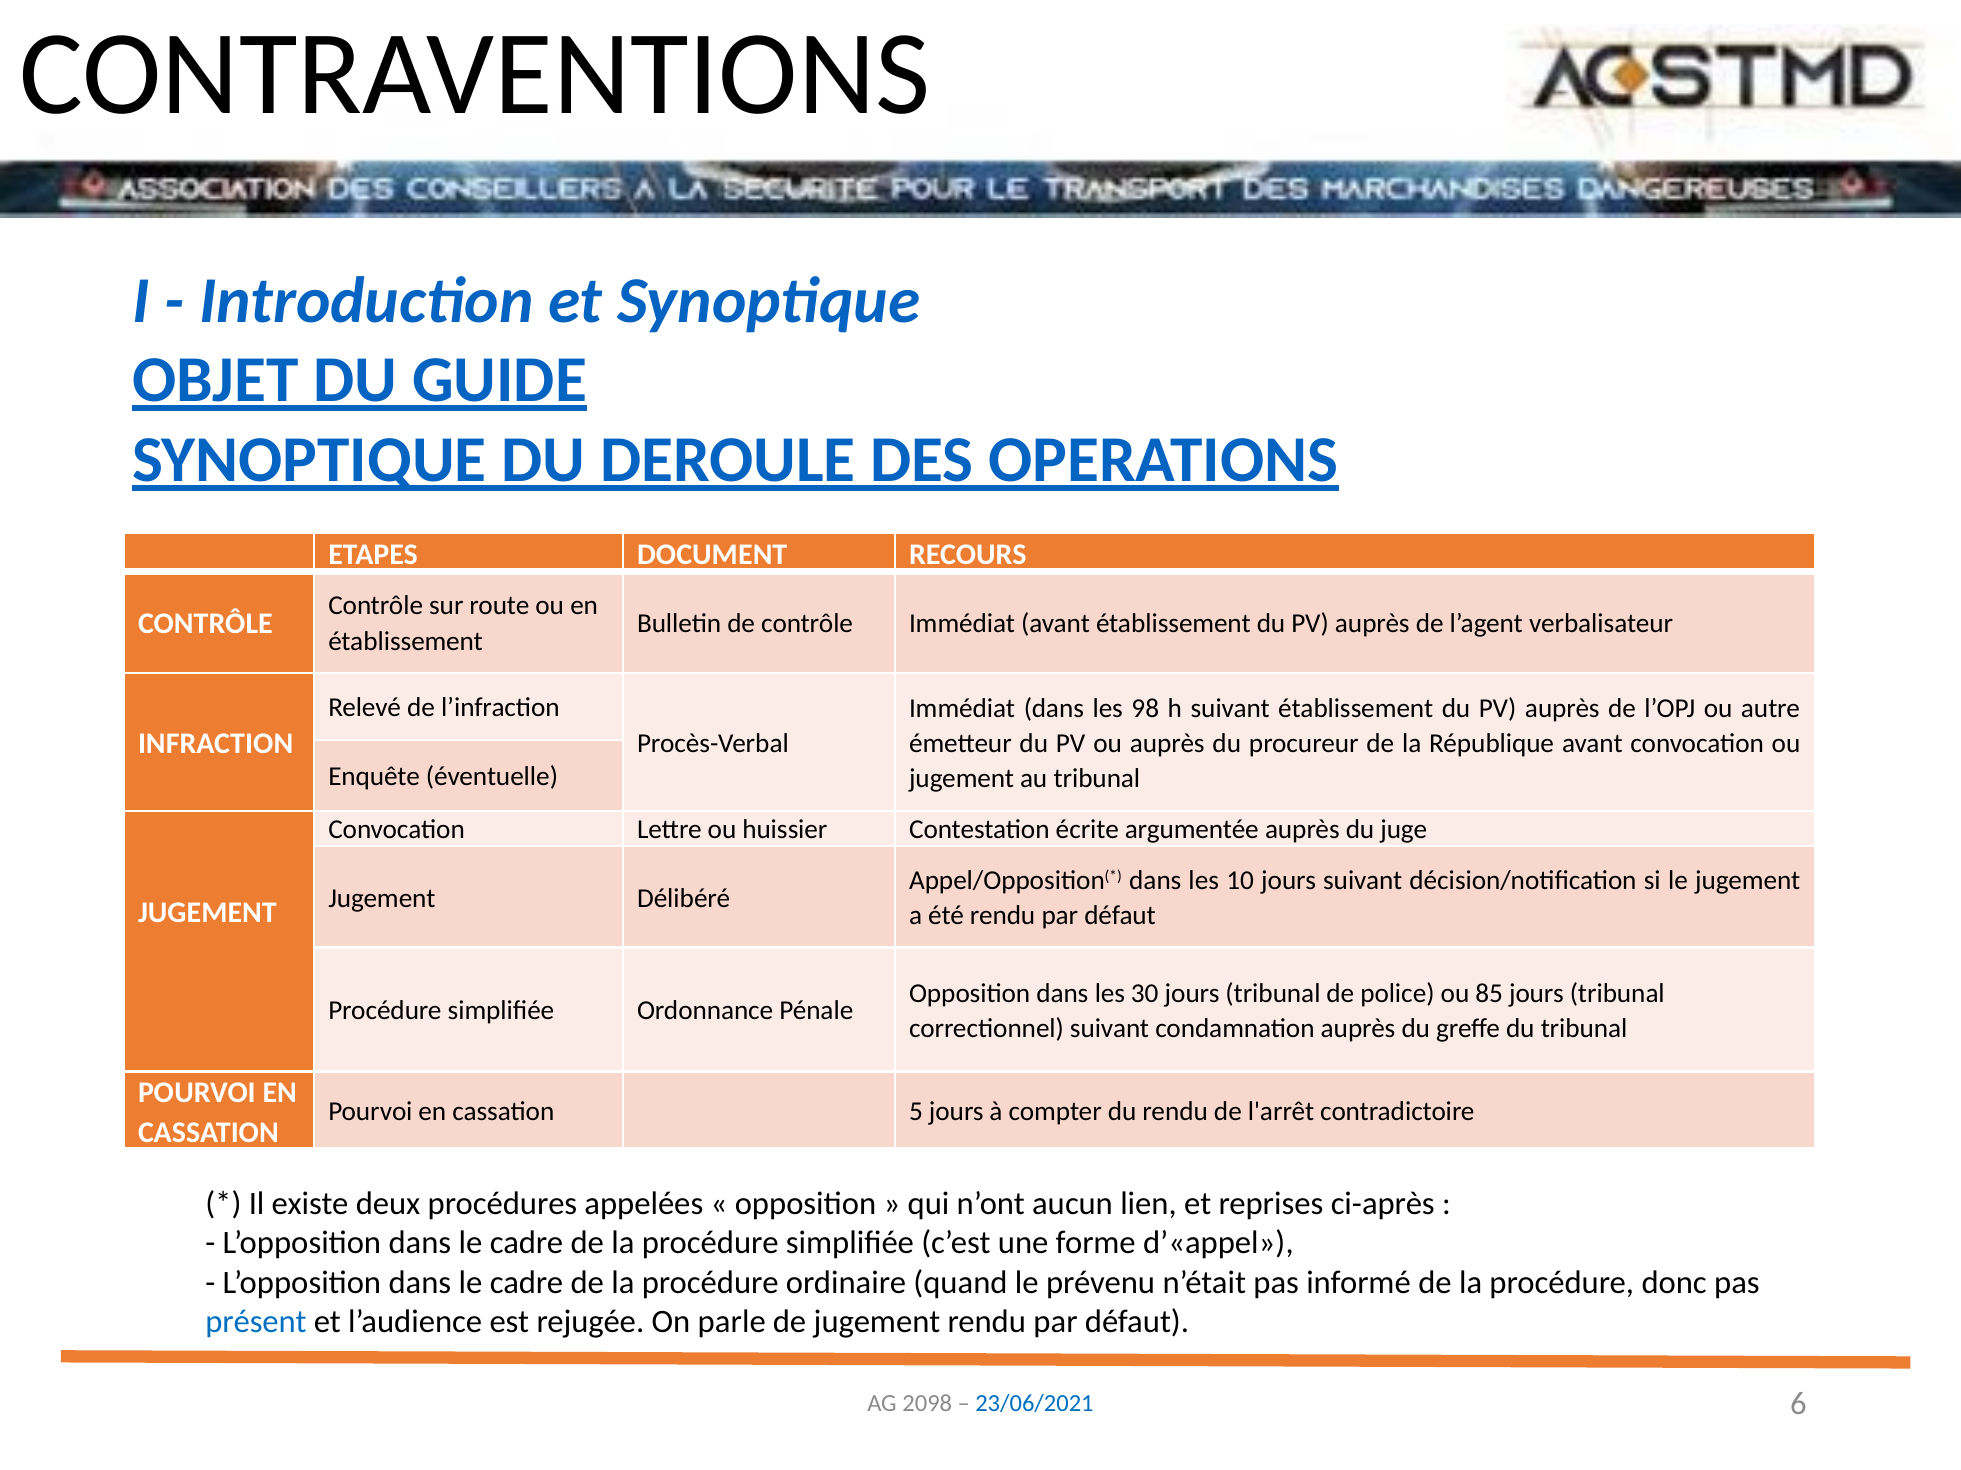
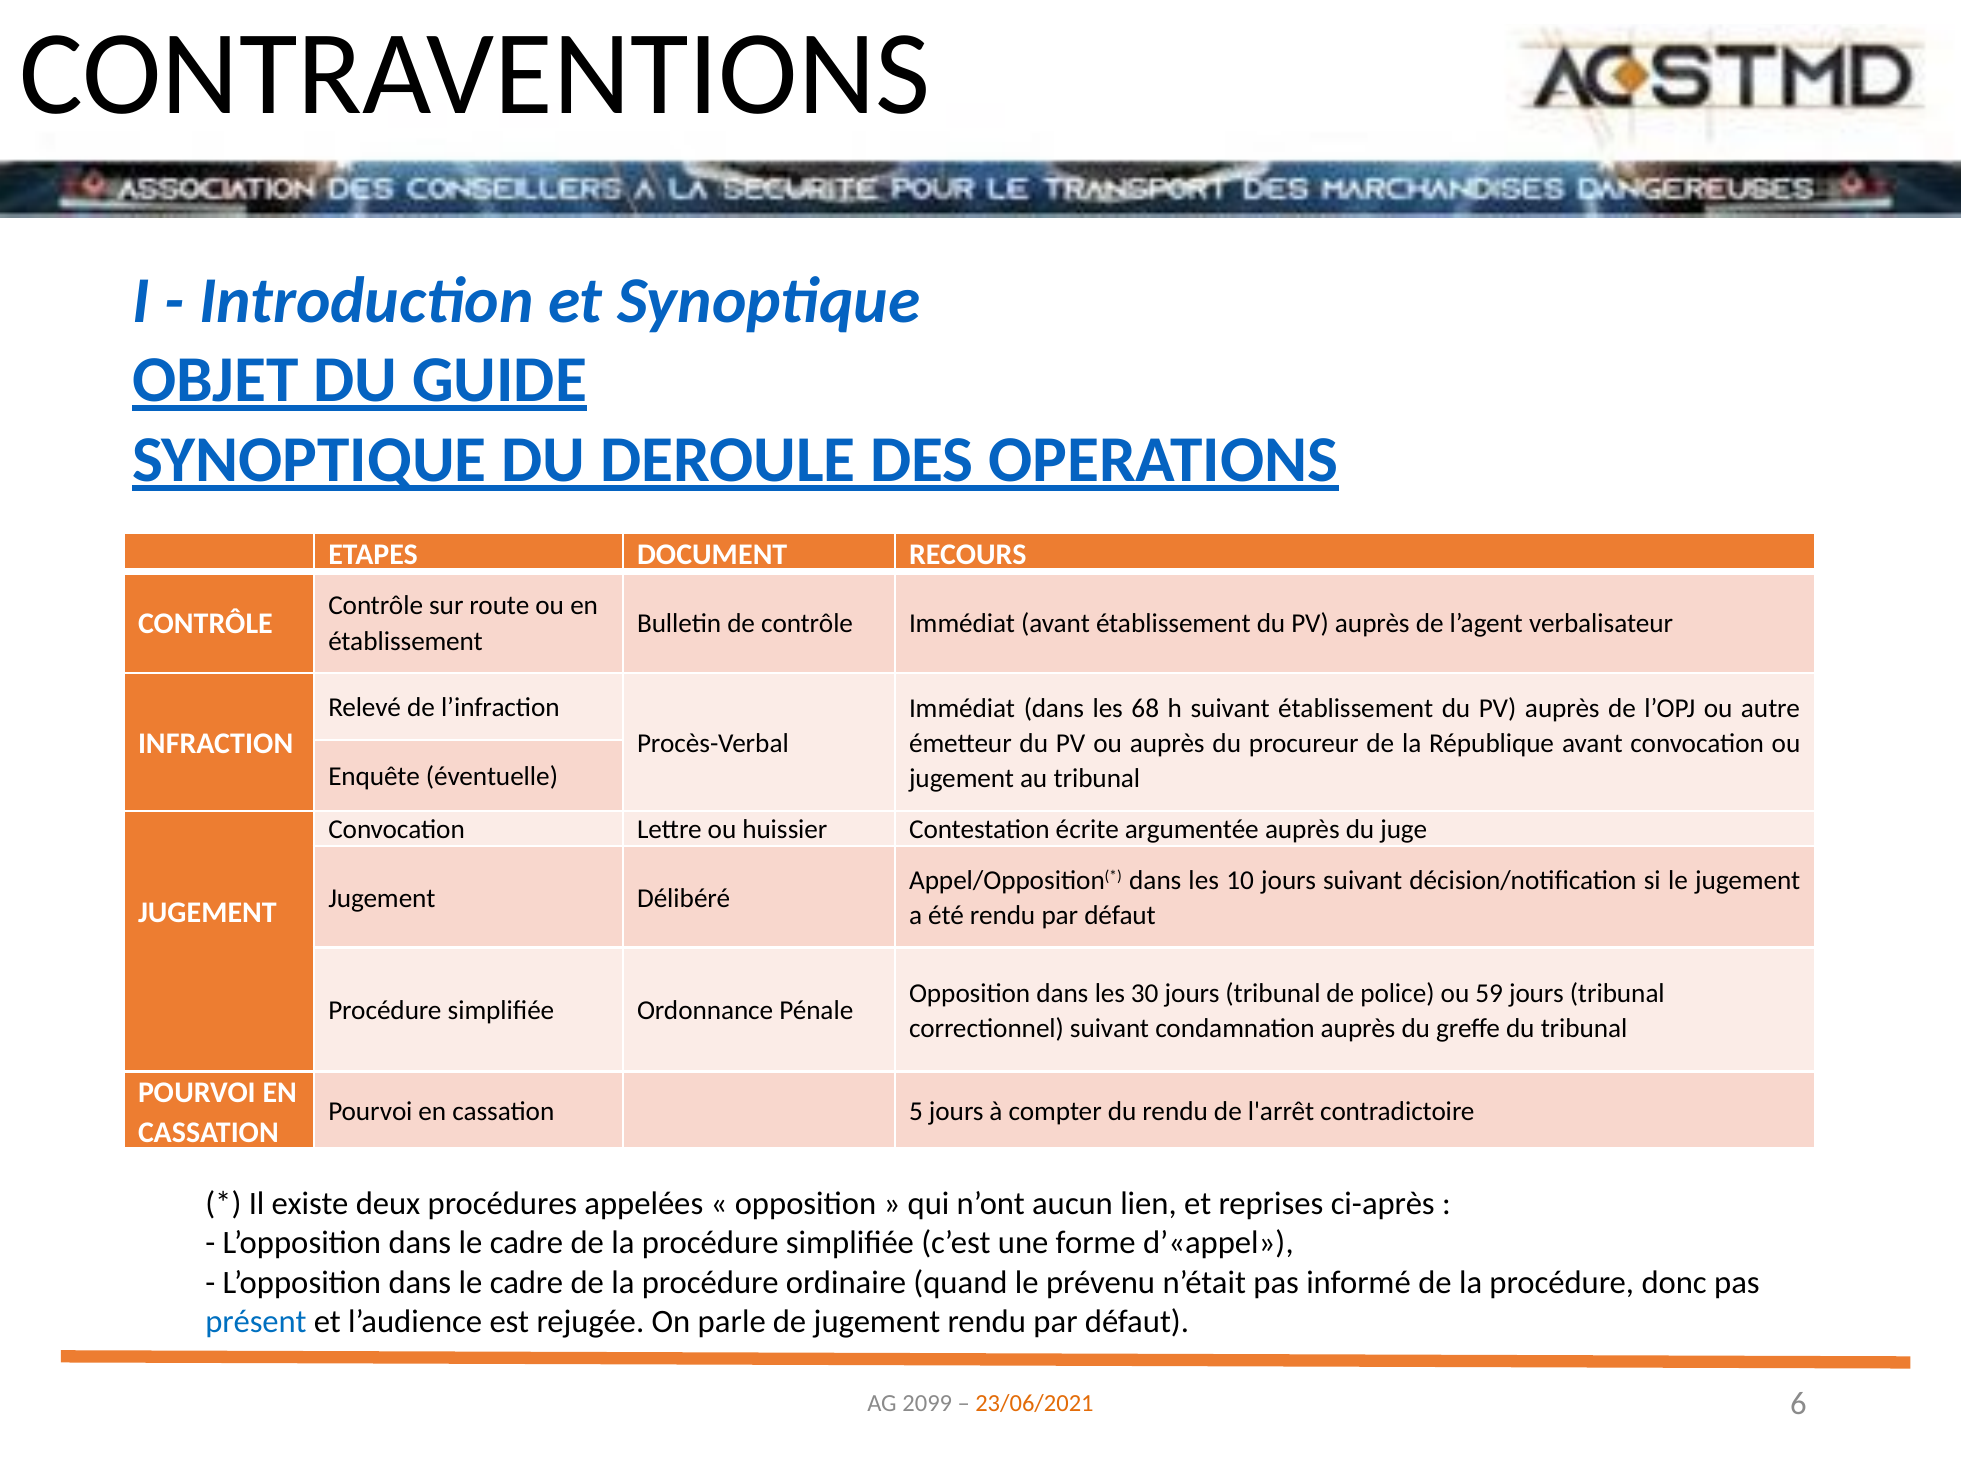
98: 98 -> 68 (1145, 708)
85: 85 -> 59 (1489, 994)
2098: 2098 -> 2099 (927, 1404)
23/06/2021 colour: blue -> orange (1034, 1404)
